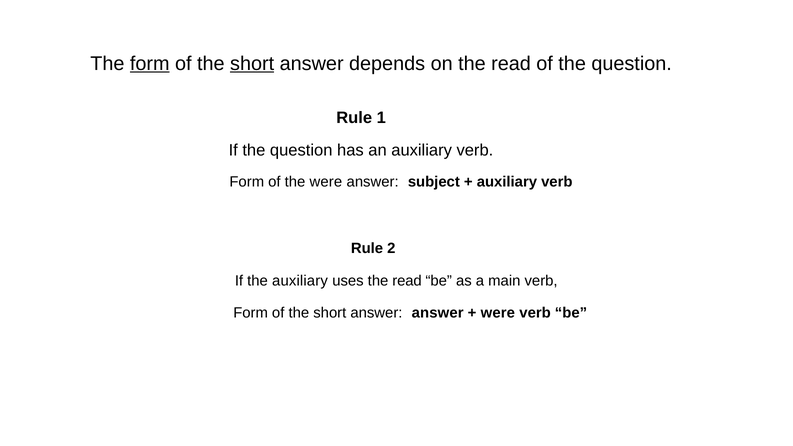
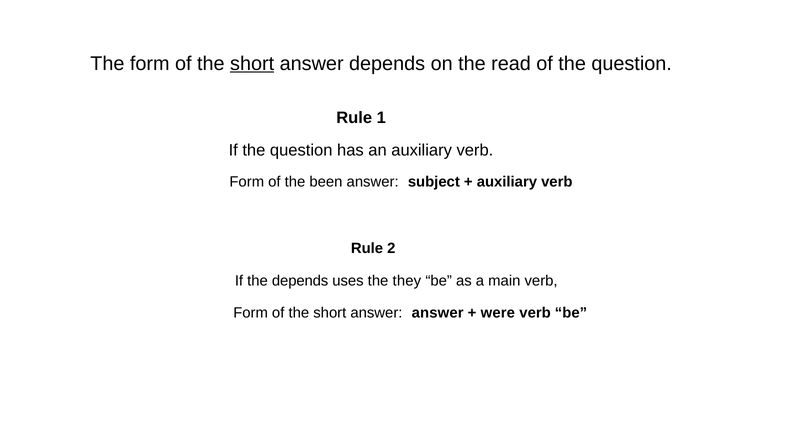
form underline: present -> none (150, 64)
the were: were -> been (326, 182)
the auxiliary: auxiliary -> depends (300, 281)
uses the read: read -> they (407, 281)
